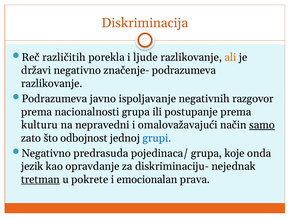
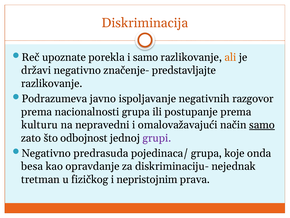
različitih: različitih -> upoznate (64, 57)
i ljude: ljude -> samo (146, 57)
značenje- podrazumeva: podrazumeva -> predstavljajte (184, 70)
grupi colour: blue -> purple (157, 138)
jezik: jezik -> besa (32, 166)
tretman underline: present -> none (40, 179)
pokrete: pokrete -> fizičkog (90, 179)
emocionalan: emocionalan -> nepristojnim (147, 179)
